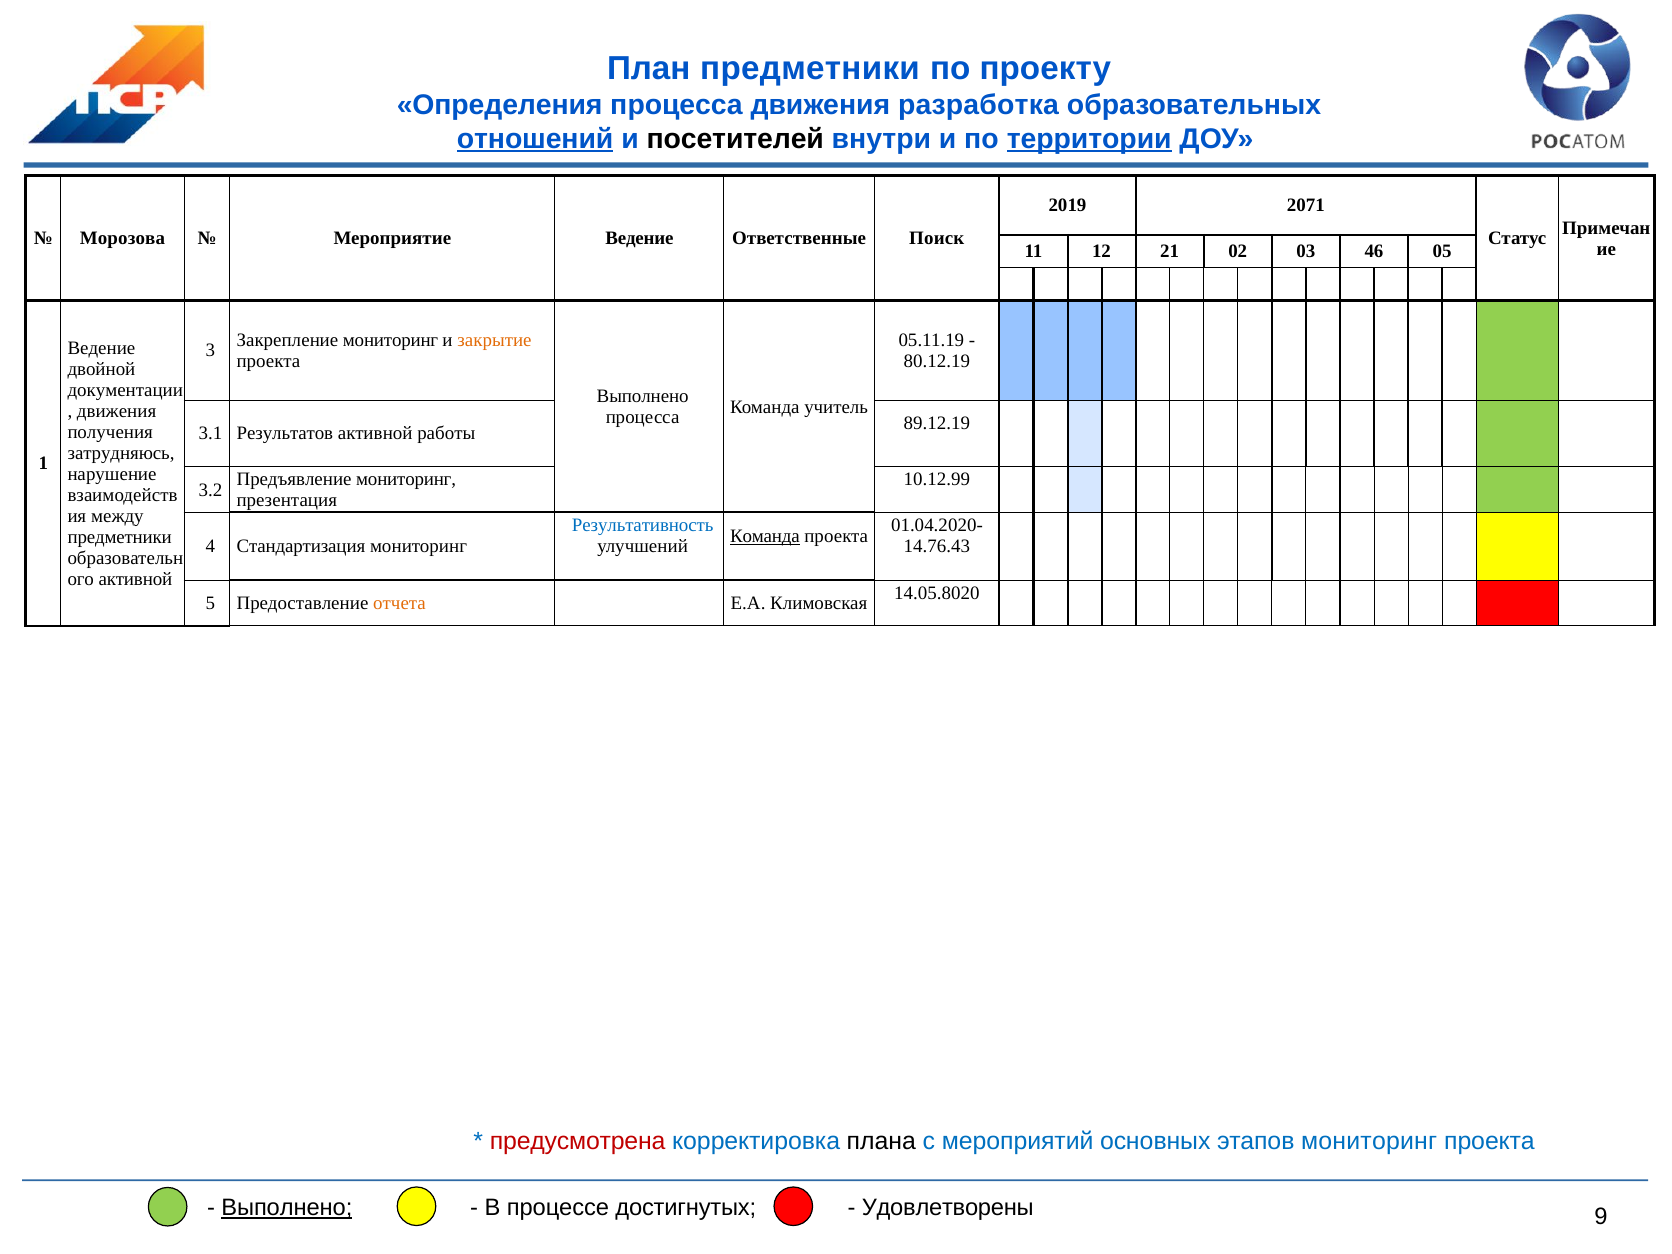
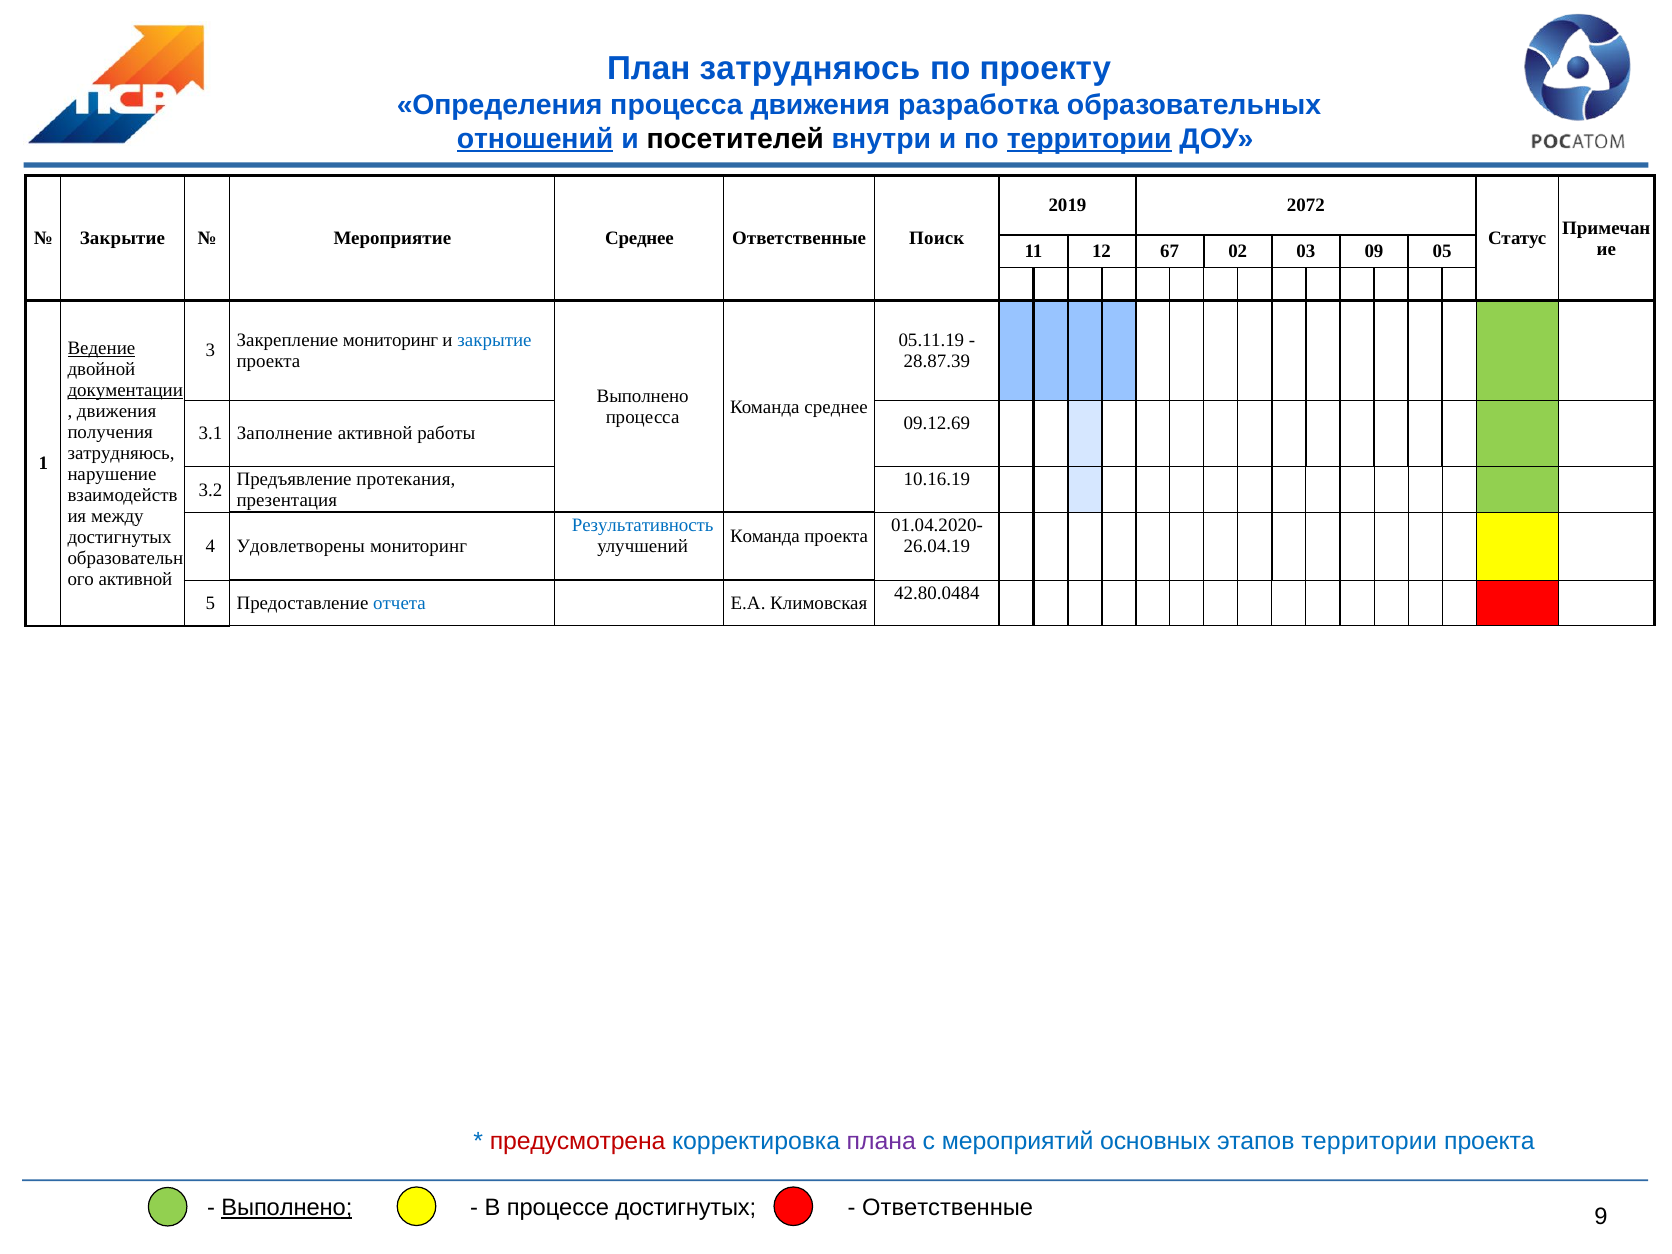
План предметники: предметники -> затрудняюсь (810, 68)
2071: 2071 -> 2072 (1306, 206)
Морозова: Морозова -> Закрытие (122, 239)
Мероприятие Ведение: Ведение -> Среднее (639, 239)
21: 21 -> 67 (1170, 252)
46: 46 -> 09 (1374, 252)
закрытие colour: orange -> blue (495, 340)
Ведение underline: none -> present (101, 348)
80.12.19: 80.12.19 -> 28.87.39 (937, 361)
документации underline: none -> present (125, 390)
Команда учитель: учитель -> среднее (836, 407)
89.12.19: 89.12.19 -> 09.12.69 (937, 423)
Результатов: Результатов -> Заполнение (285, 434)
Предъявление мониторинг: мониторинг -> протекания (406, 479)
10.12.99: 10.12.99 -> 10.16.19 (937, 479)
Команда underline: present -> none (765, 536)
предметники: предметники -> достигнутых (120, 537)
Стандартизация: Стандартизация -> Удовлетворены (301, 547)
14.76.43: 14.76.43 -> 26.04.19 (937, 547)
14.05.8020: 14.05.8020 -> 42.80.0484 (937, 593)
отчета colour: orange -> blue (399, 603)
плана colour: black -> purple (881, 1141)
этапов мониторинг: мониторинг -> территории (1369, 1141)
Удовлетворены: Удовлетворены -> Ответственные (948, 1208)
